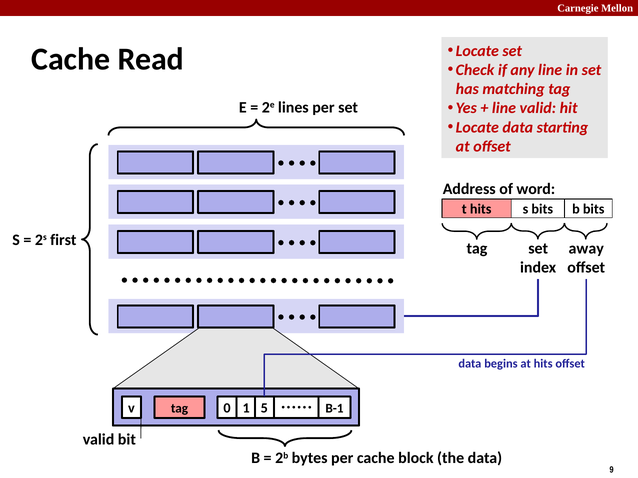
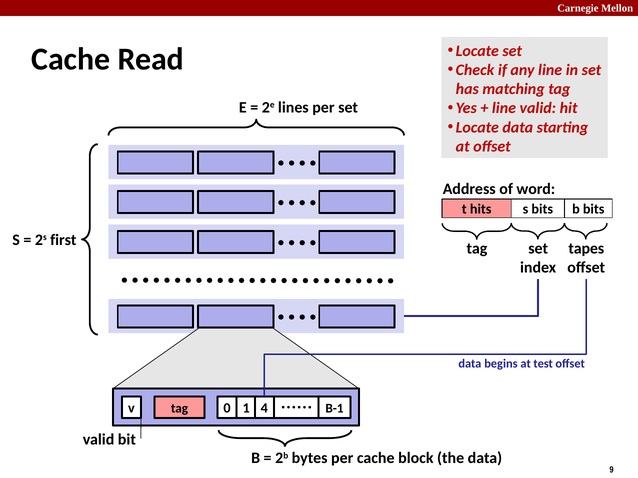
away: away -> tapes (586, 249)
at hits: hits -> test (543, 364)
5: 5 -> 4 (264, 409)
